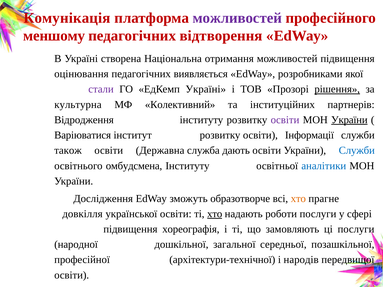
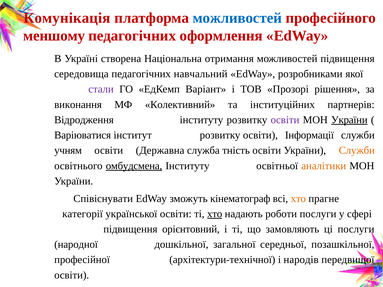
можливостей colour: purple -> blue (237, 18)
відтворення: відтворення -> оформлення (221, 36)
оцінювання: оцінювання -> середовища (81, 74)
виявляється: виявляється -> навчальний (201, 74)
ЕдКемп Україні: Україні -> Варіант (206, 89)
рішення underline: present -> none (337, 89)
культурна: культурна -> виконання (78, 105)
також: також -> учням (68, 151)
дають: дають -> тність (236, 151)
Служби colour: blue -> orange (357, 151)
омбудсмена underline: none -> present (134, 166)
аналітики colour: blue -> orange (324, 166)
Дослідження: Дослідження -> Співіснувати (103, 199)
образотворче: образотворче -> кінематограф (240, 199)
довкілля: довкілля -> категорії (83, 214)
хореографія: хореографія -> орієнтовний (191, 229)
